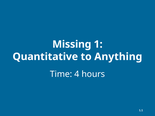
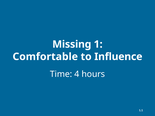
Quantitative: Quantitative -> Comfortable (45, 57)
Anything: Anything -> Influence (118, 57)
